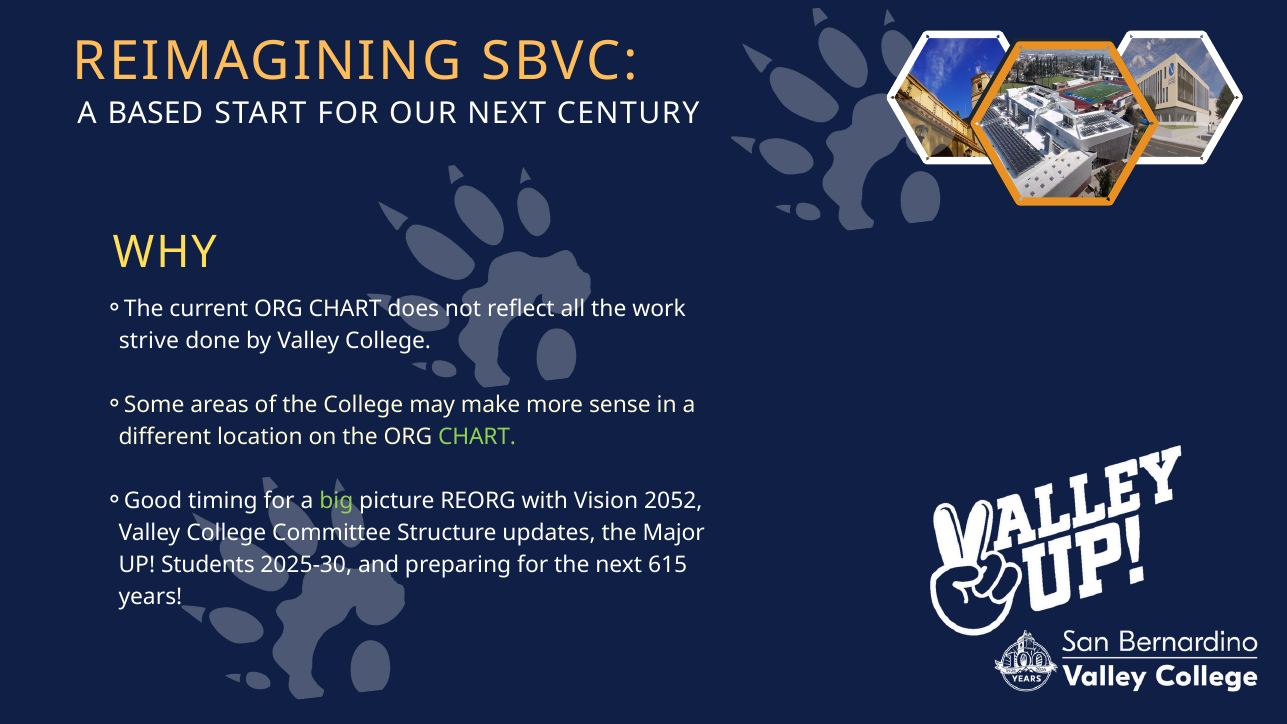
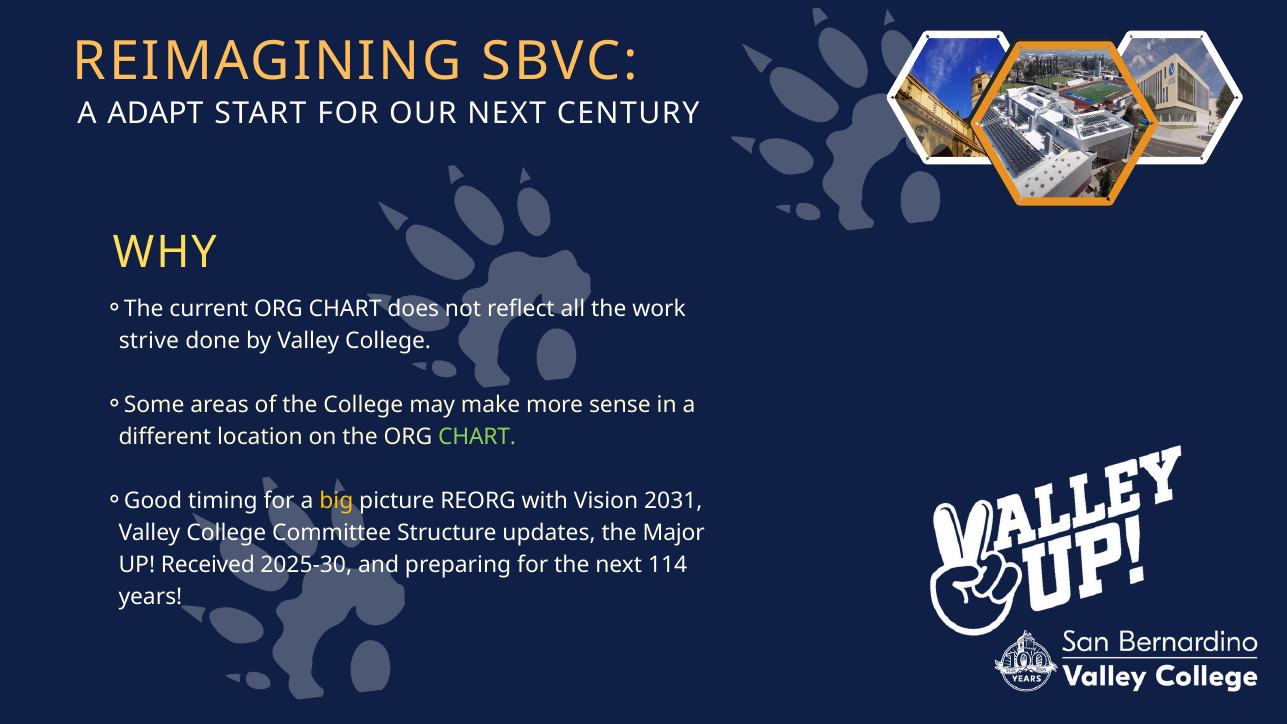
BASED: BASED -> ADAPT (155, 114)
big colour: light green -> yellow (336, 501)
2052: 2052 -> 2031 (673, 501)
Students: Students -> Received (208, 565)
615: 615 -> 114 (668, 565)
